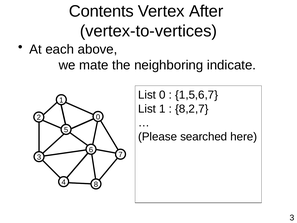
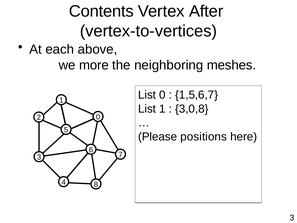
mate: mate -> more (94, 65)
indicate: indicate -> meshes (231, 65)
8,2,7: 8,2,7 -> 3,0,8 (192, 109)
searched: searched -> positions (204, 136)
